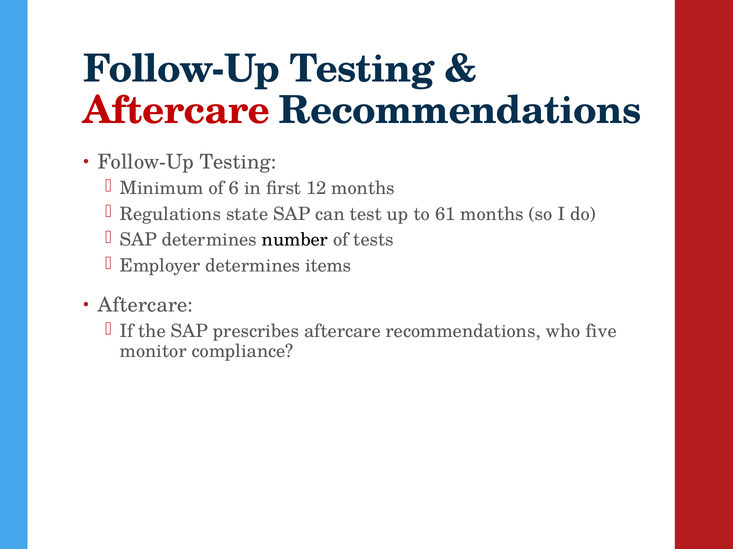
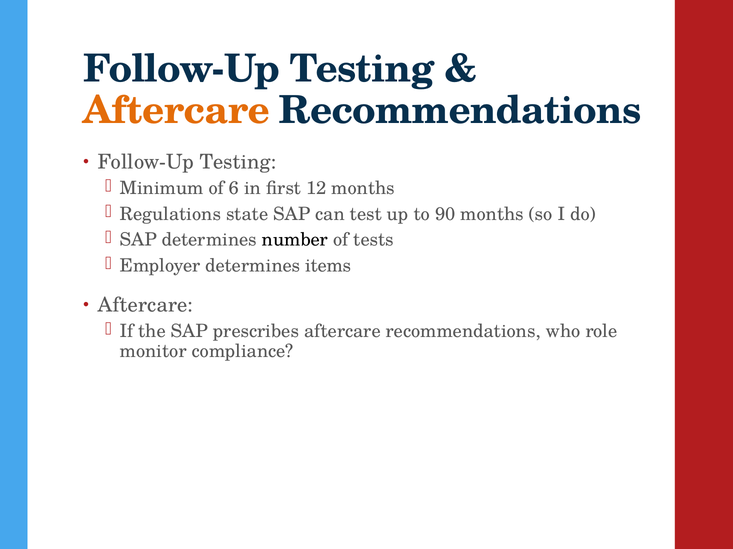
Aftercare colour: red -> orange (176, 111)
61: 61 -> 90 (445, 214)
five: five -> role (601, 332)
